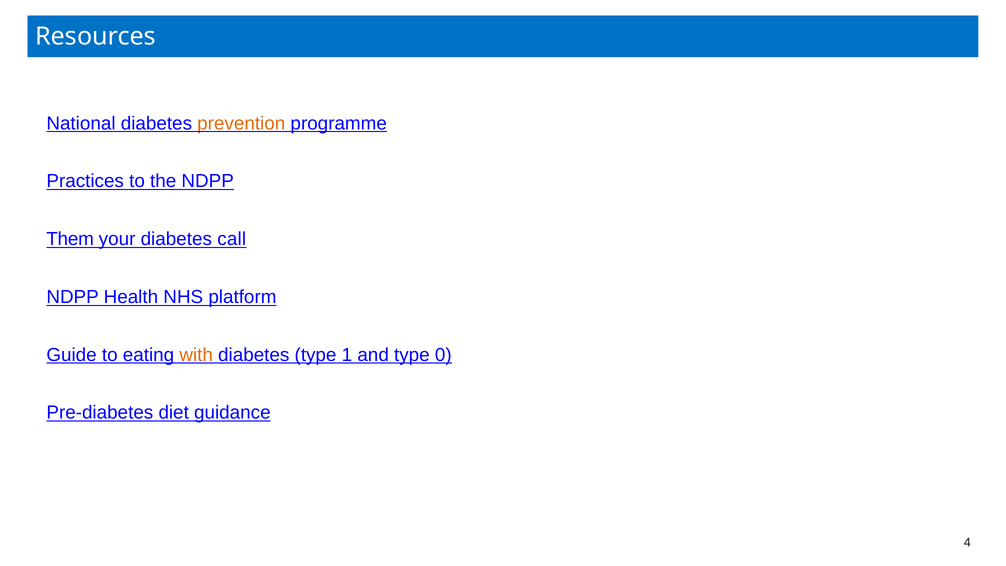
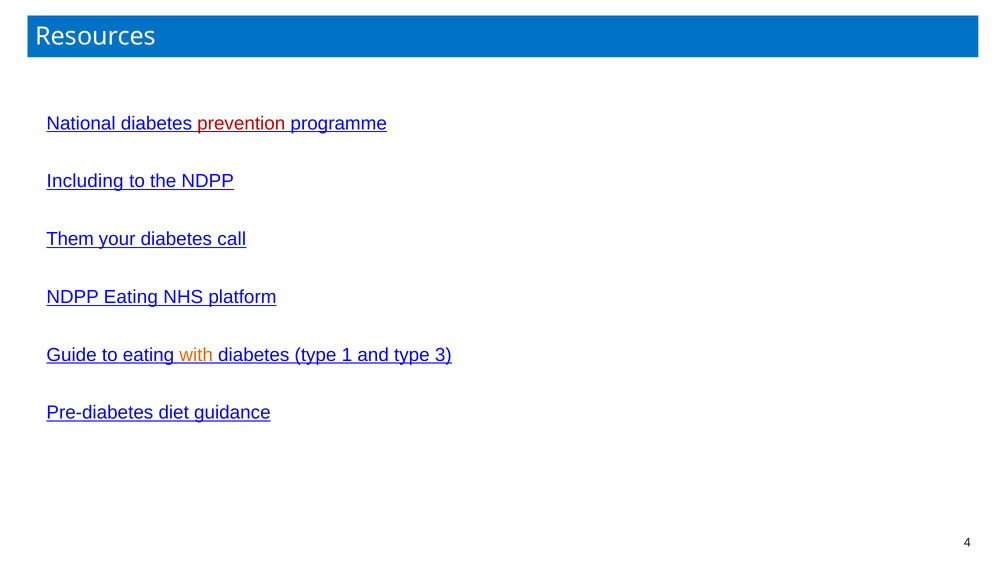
prevention colour: orange -> red (241, 123)
Practices: Practices -> Including (85, 181)
NDPP Health: Health -> Eating (131, 297)
0: 0 -> 3 (443, 355)
